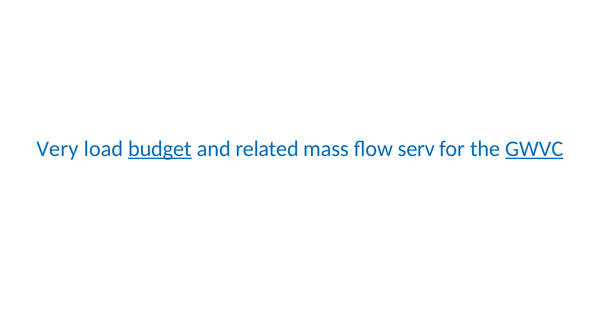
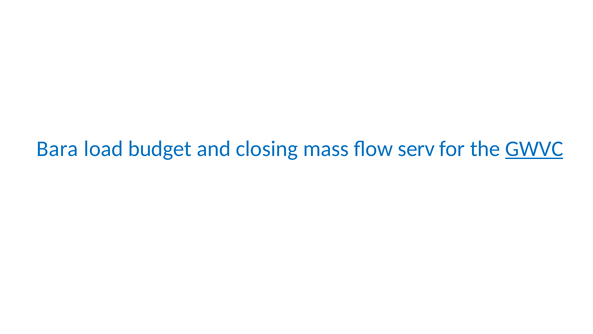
Very: Very -> Bara (57, 149)
budget underline: present -> none (160, 149)
related: related -> closing (267, 149)
